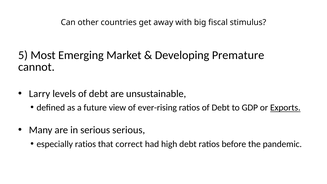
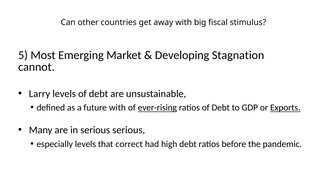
Premature: Premature -> Stagnation (238, 55)
future view: view -> with (117, 108)
ever-rising underline: none -> present (157, 108)
especially ratios: ratios -> levels (85, 144)
